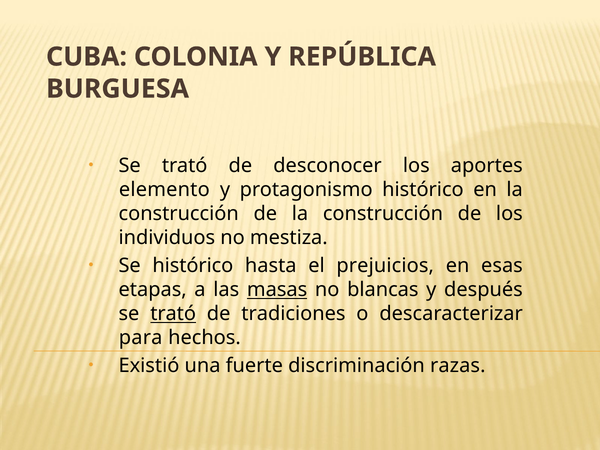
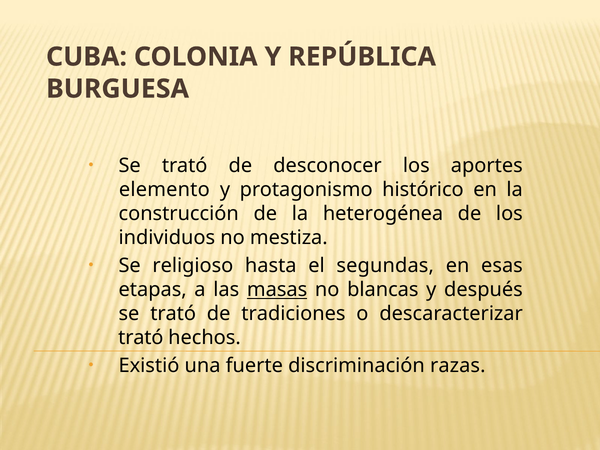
de la construcción: construcción -> heterogénea (383, 214)
Se histórico: histórico -> religioso (193, 266)
prejuicios: prejuicios -> segundas (385, 266)
trató underline: present -> none (173, 314)
para: para -> trató (141, 338)
